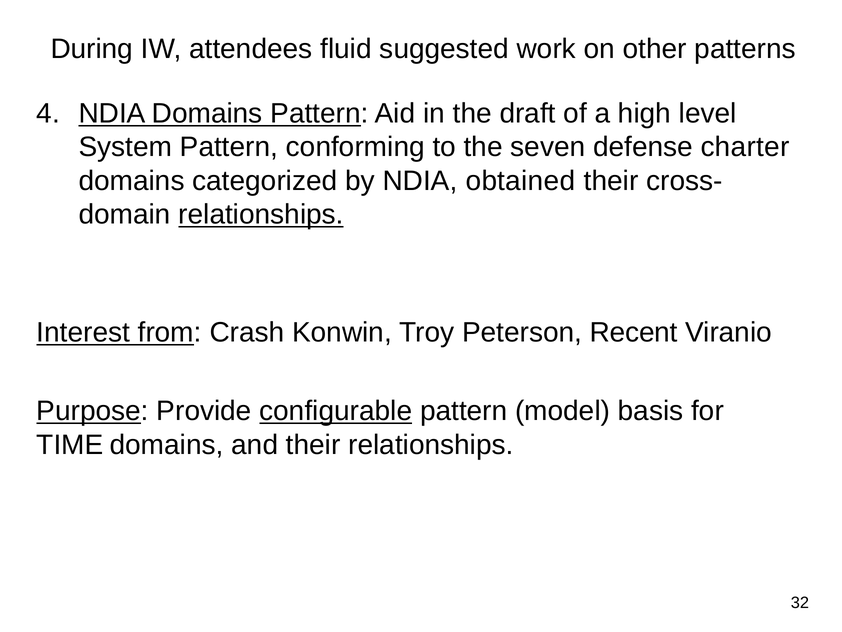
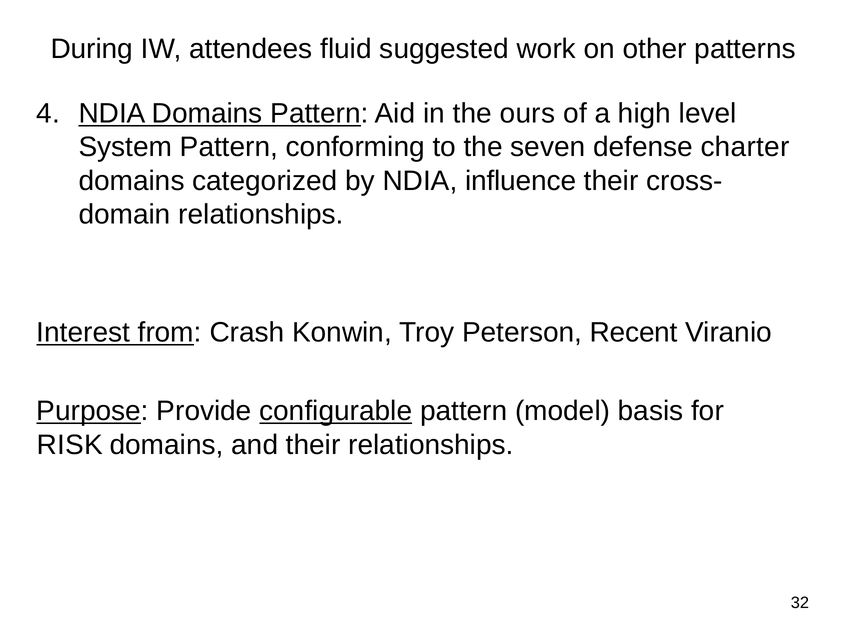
draft: draft -> ours (527, 113)
obtained: obtained -> influence (521, 181)
relationships underline: present -> none (261, 214)
TIME: TIME -> RISK (70, 444)
